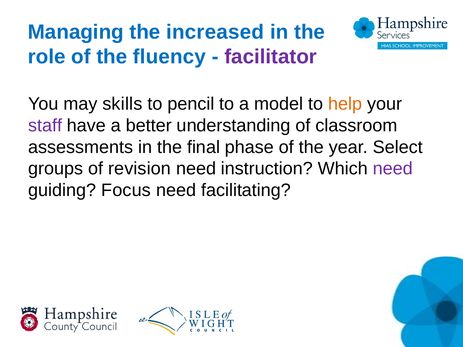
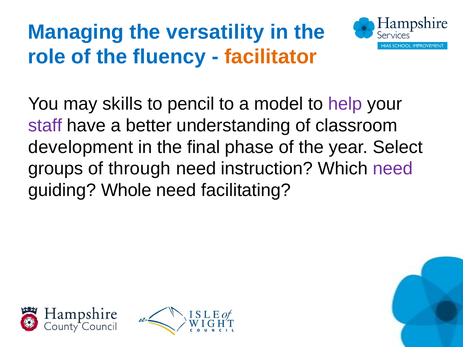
increased: increased -> versatility (215, 32)
facilitator colour: purple -> orange (271, 57)
help colour: orange -> purple (345, 104)
assessments: assessments -> development (81, 147)
revision: revision -> through (140, 169)
Focus: Focus -> Whole (126, 190)
